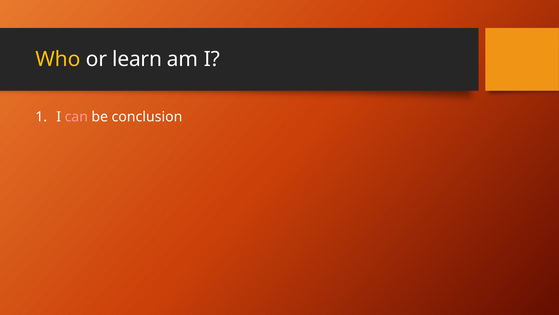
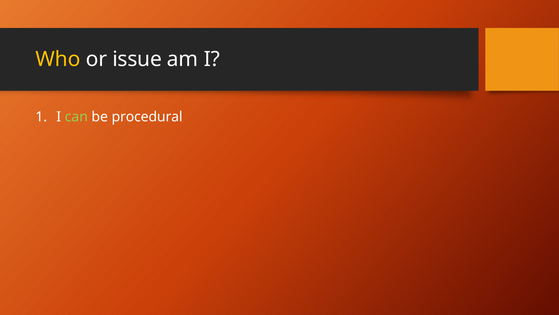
learn: learn -> issue (137, 59)
can colour: pink -> light green (76, 117)
conclusion: conclusion -> procedural (147, 117)
